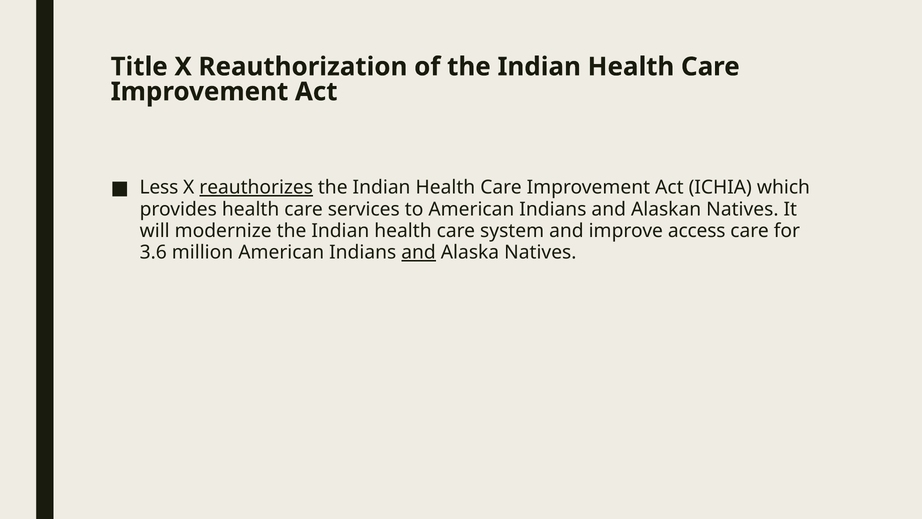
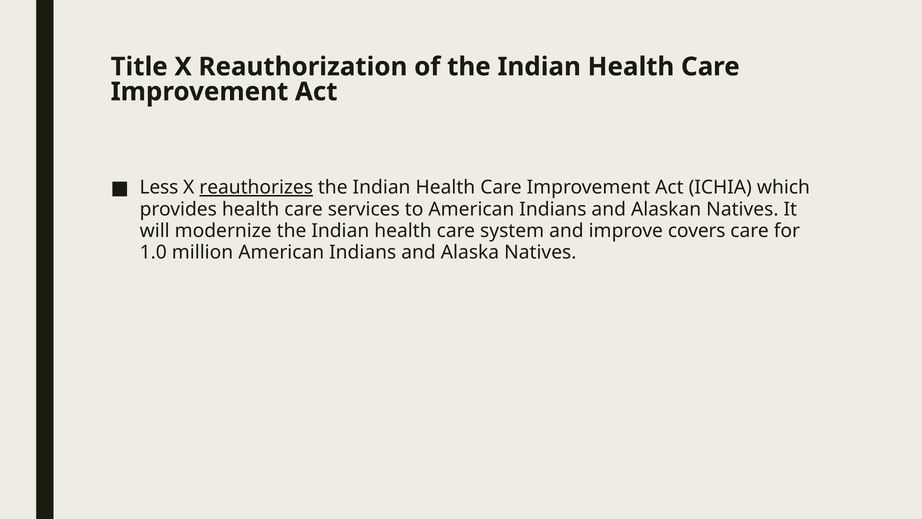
access: access -> covers (697, 231)
3.6: 3.6 -> 1.0 (153, 252)
and underline: present -> none (419, 252)
